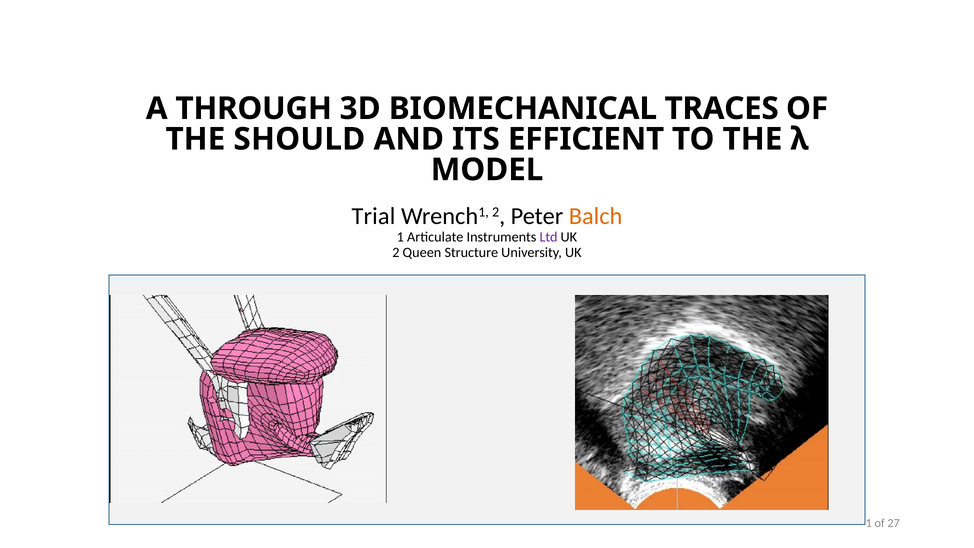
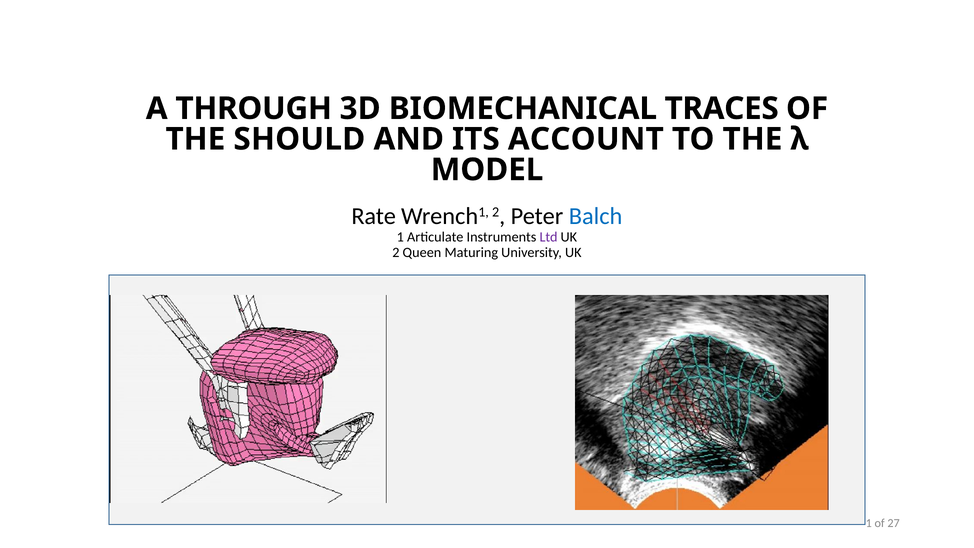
EFFICIENT: EFFICIENT -> ACCOUNT (586, 139)
Trial: Trial -> Rate (374, 216)
Balch colour: orange -> blue (596, 216)
Structure: Structure -> Maturing (471, 252)
